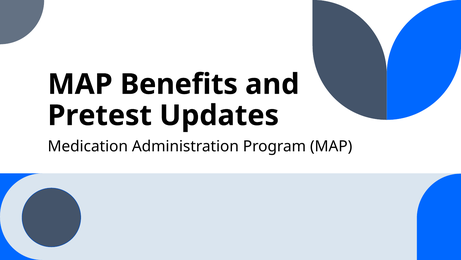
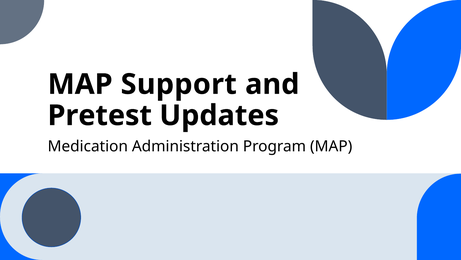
Benefits: Benefits -> Support (179, 84)
